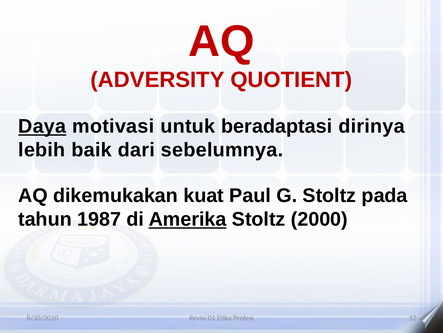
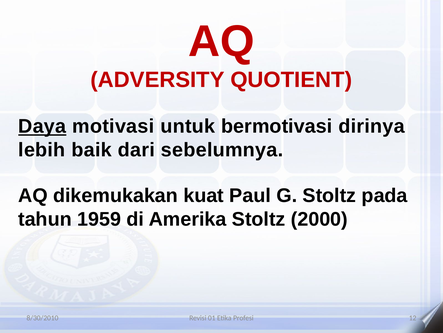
beradaptasi: beradaptasi -> bermotivasi (277, 126)
1987: 1987 -> 1959 (99, 219)
Amerika underline: present -> none (188, 219)
